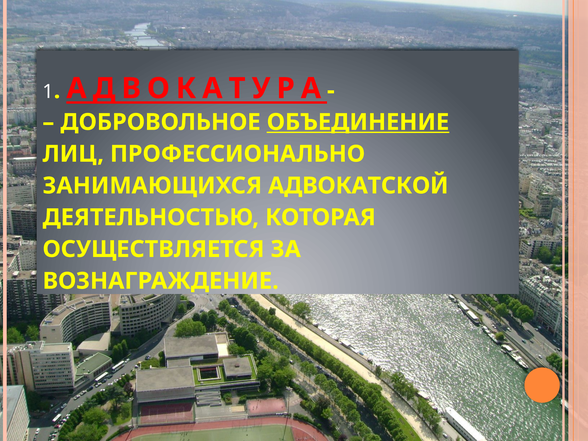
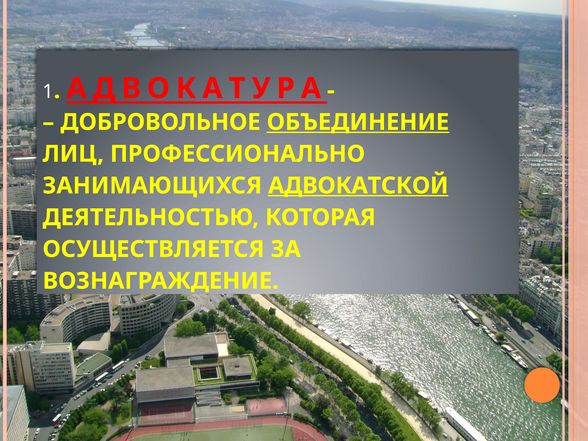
АДВОКАТСКОЙ underline: none -> present (358, 186)
